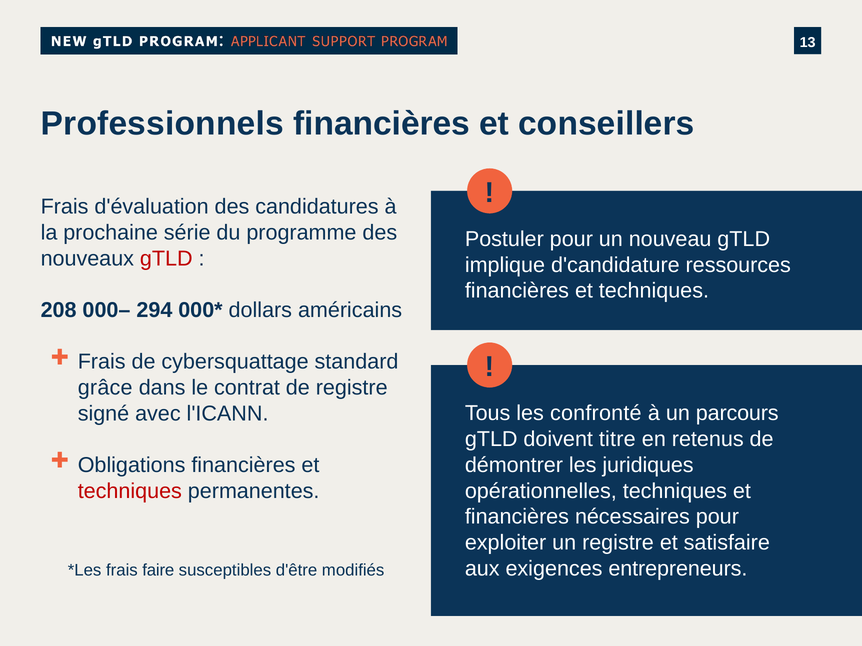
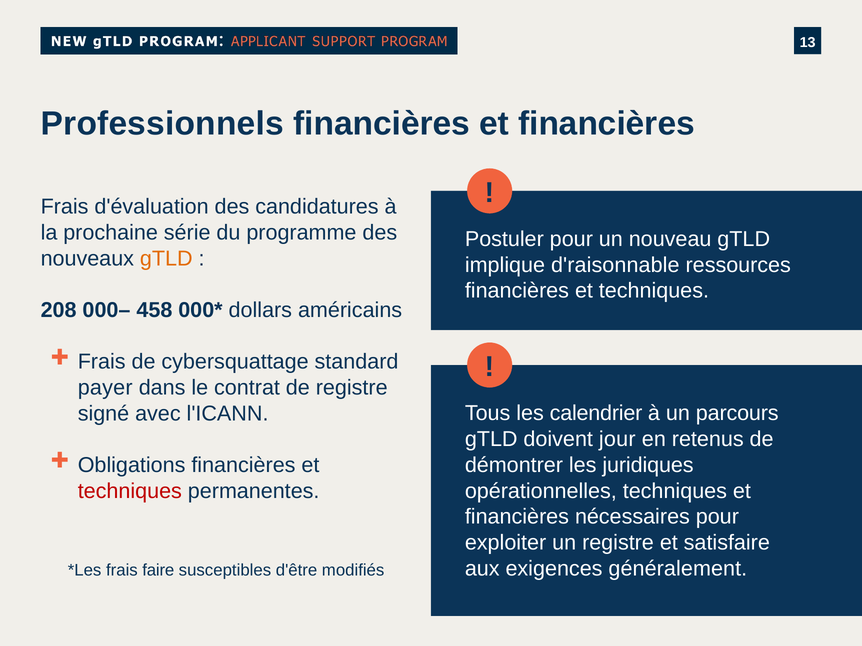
financières et conseillers: conseillers -> financières (606, 124)
gTLD colour: red -> orange (166, 259)
d'candidature: d'candidature -> d'raisonnable (615, 265)
294: 294 -> 458 (154, 310)
grâce: grâce -> payer (105, 388)
confronté: confronté -> calendrier (596, 414)
titre: titre -> jour (617, 440)
entrepreneurs: entrepreneurs -> généralement (678, 569)
